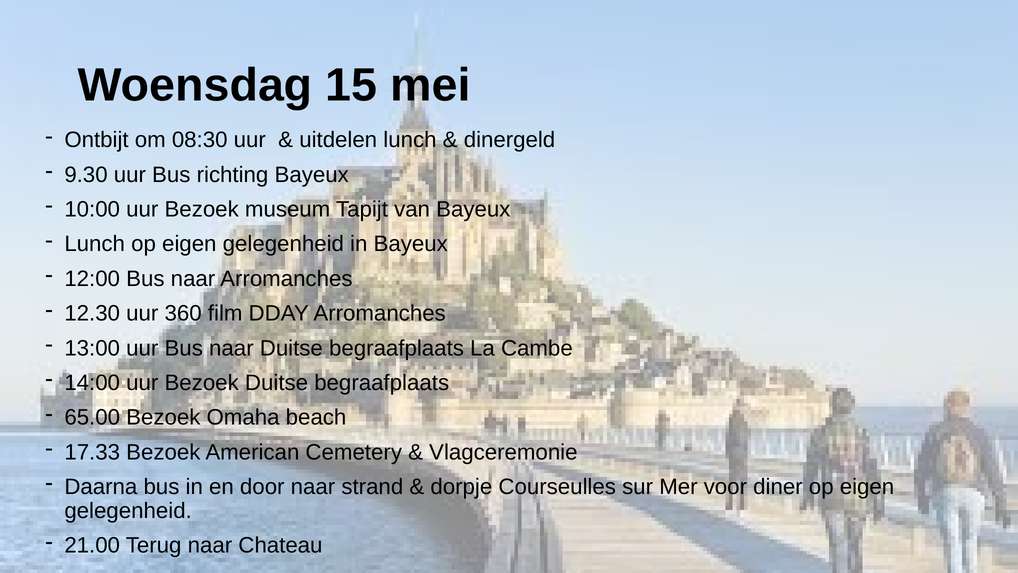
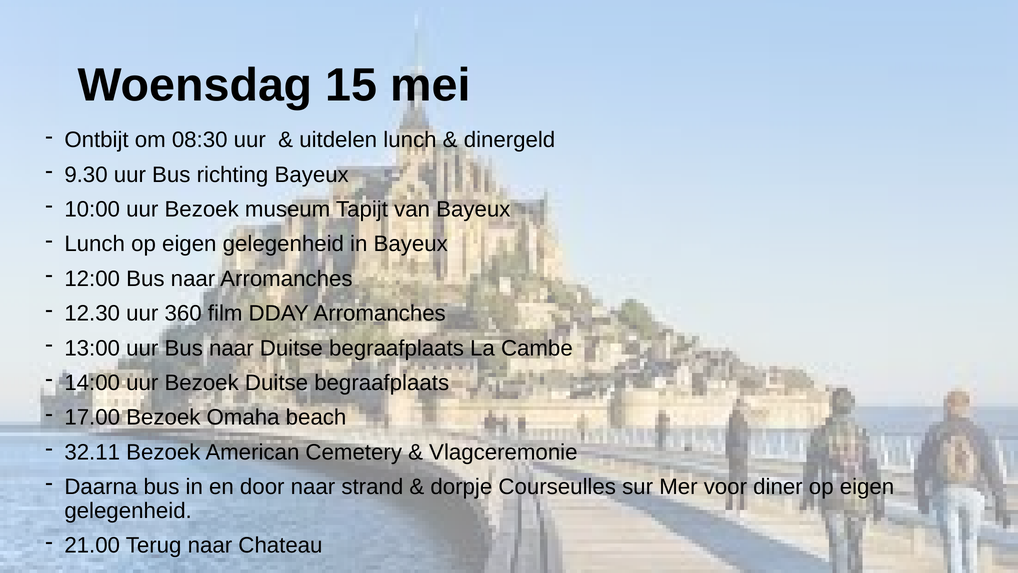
65.00: 65.00 -> 17.00 (92, 417)
17.33: 17.33 -> 32.11 (92, 452)
